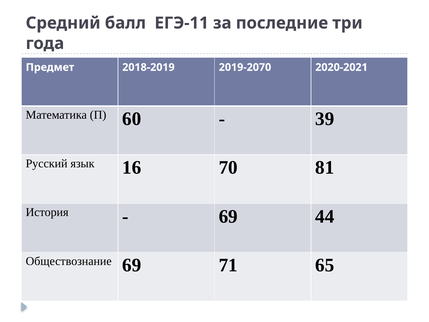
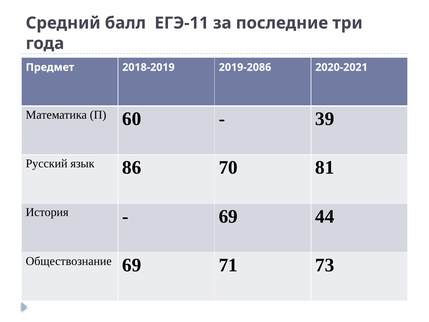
2019-2070: 2019-2070 -> 2019-2086 (245, 67)
16: 16 -> 86 (132, 168)
65: 65 -> 73 (325, 265)
